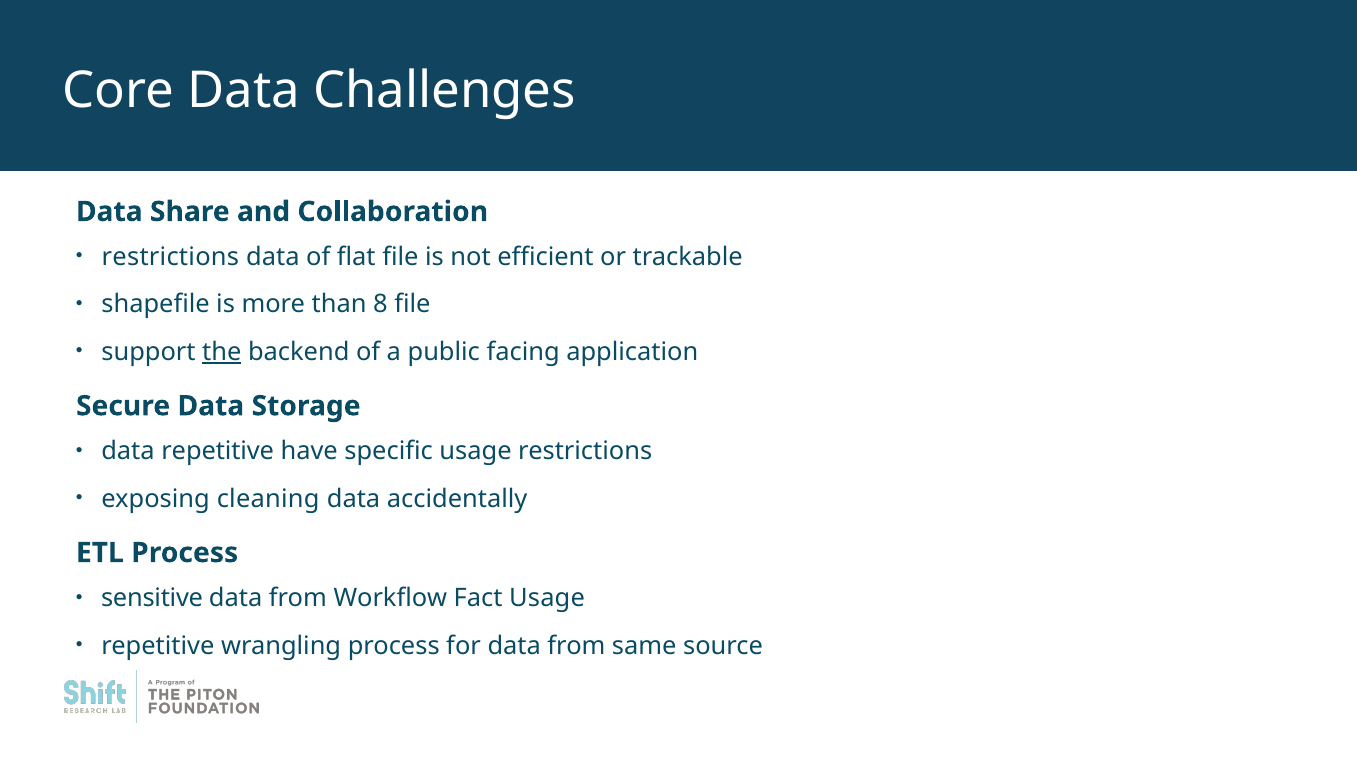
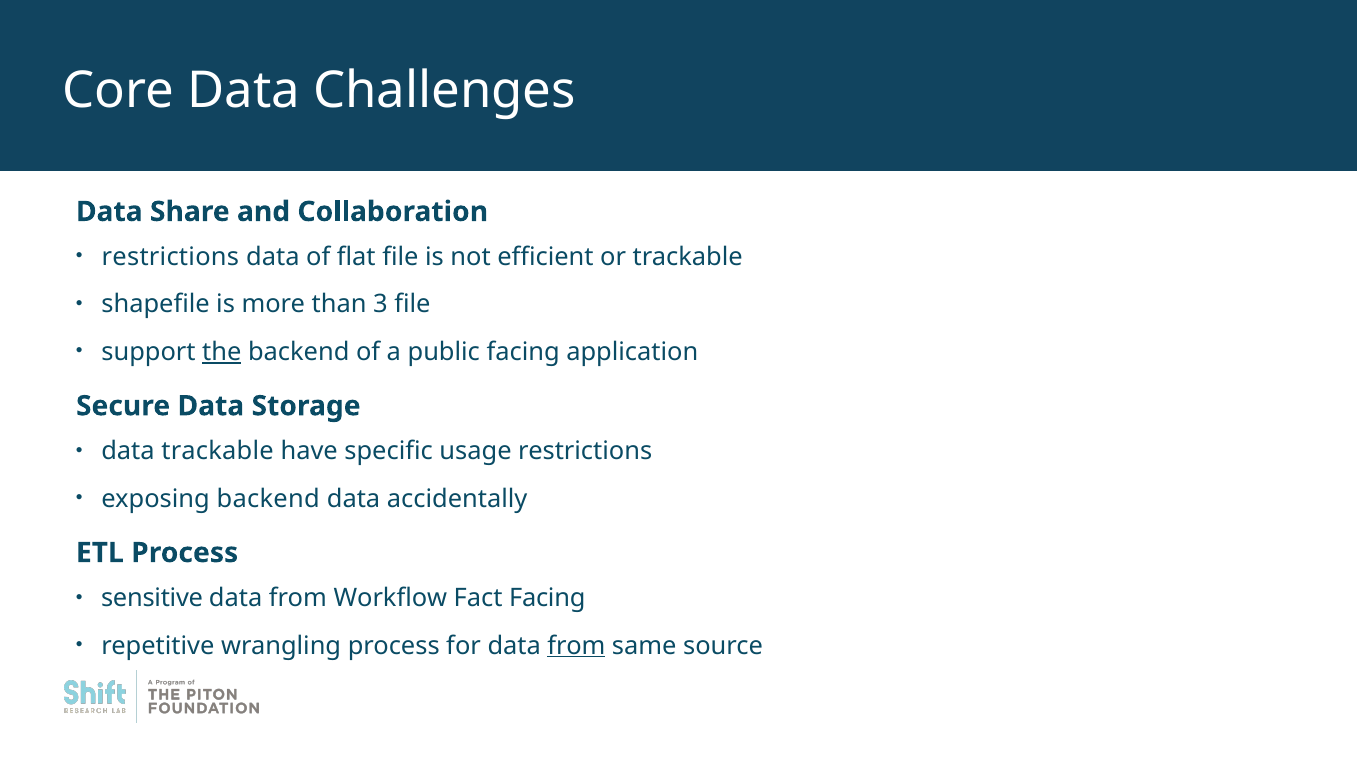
8: 8 -> 3 (381, 305)
data repetitive: repetitive -> trackable (218, 452)
exposing cleaning: cleaning -> backend (268, 499)
Fact Usage: Usage -> Facing (547, 598)
from underline: none -> present (576, 646)
